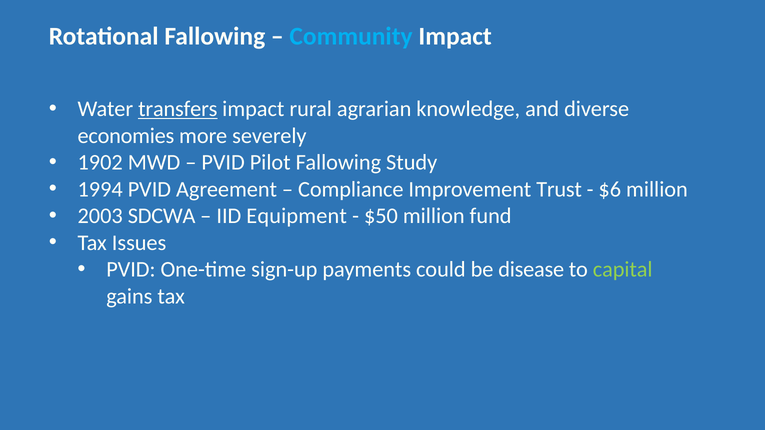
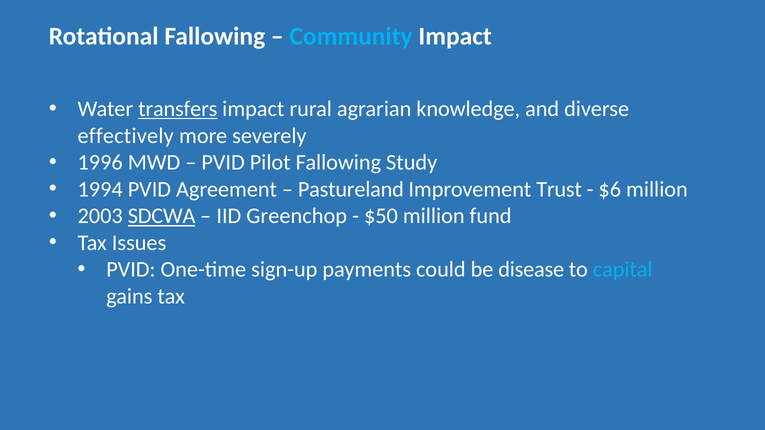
economies: economies -> effectively (126, 136)
1902: 1902 -> 1996 (100, 163)
Compliance: Compliance -> Pastureland (351, 189)
SDCWA underline: none -> present (162, 216)
Equipment: Equipment -> Greenchop (297, 216)
capital colour: light green -> light blue (623, 270)
